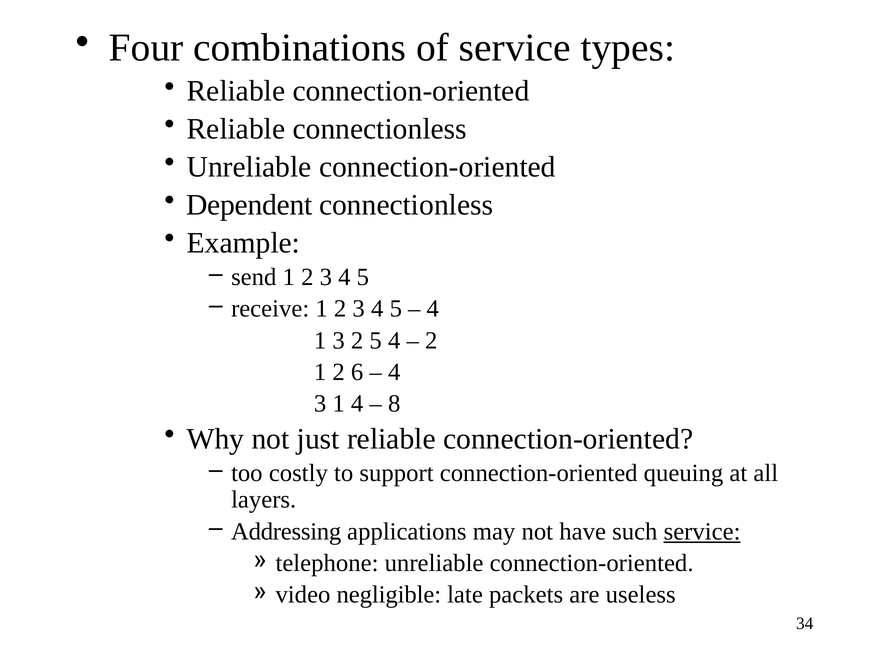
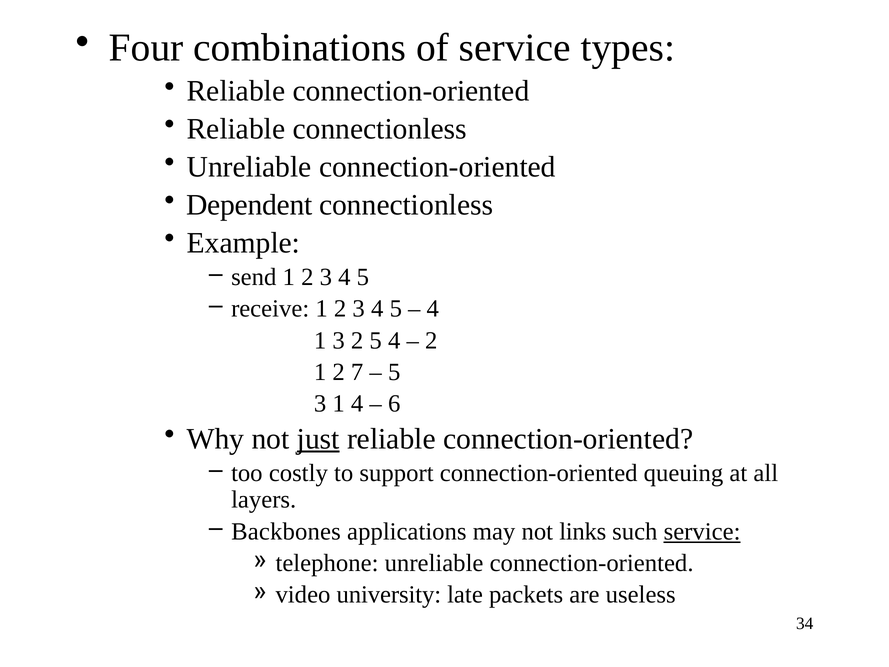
6: 6 -> 7 (357, 372)
4: 4 -> 5 (394, 372)
8: 8 -> 6 (394, 403)
just underline: none -> present (318, 439)
Addressing: Addressing -> Backbones (286, 531)
have: have -> links (583, 531)
negligible: negligible -> university (389, 594)
